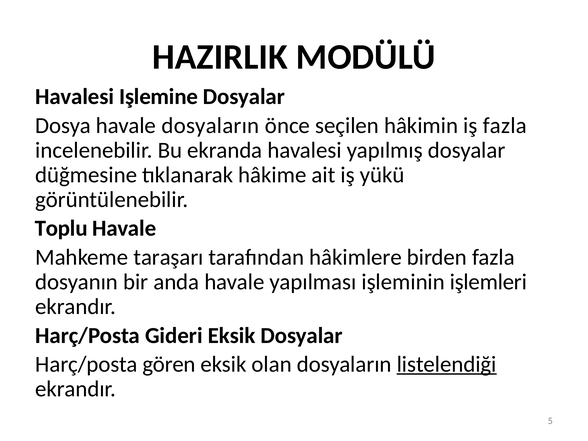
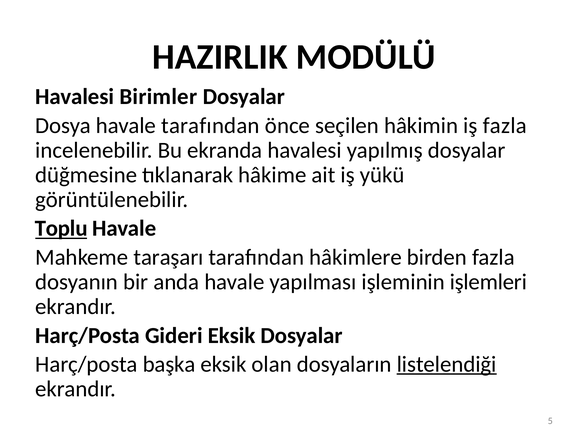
Işlemine: Işlemine -> Birimler (158, 97)
havale dosyaların: dosyaların -> tarafından (210, 125)
Toplu underline: none -> present (61, 228)
gören: gören -> başka (169, 364)
